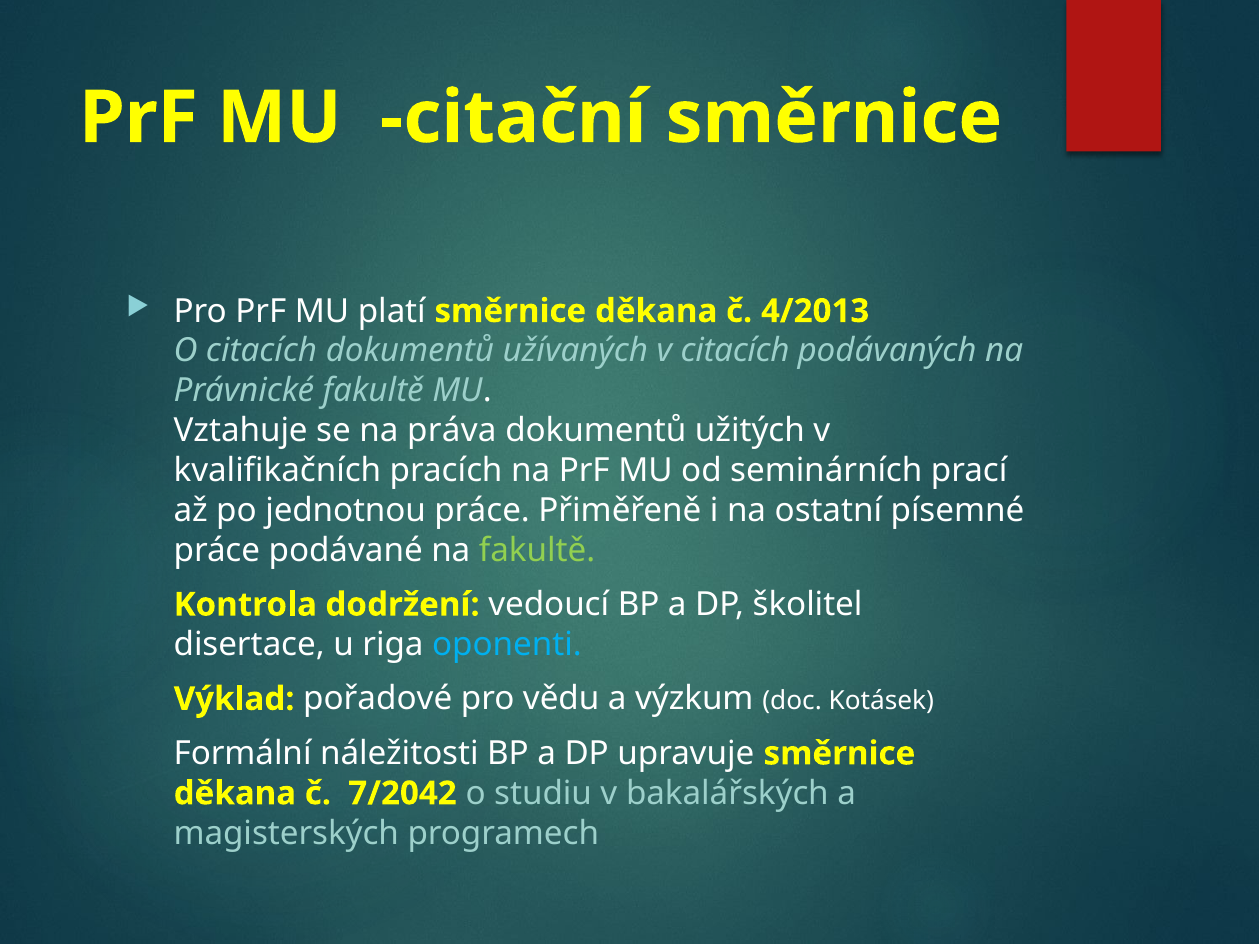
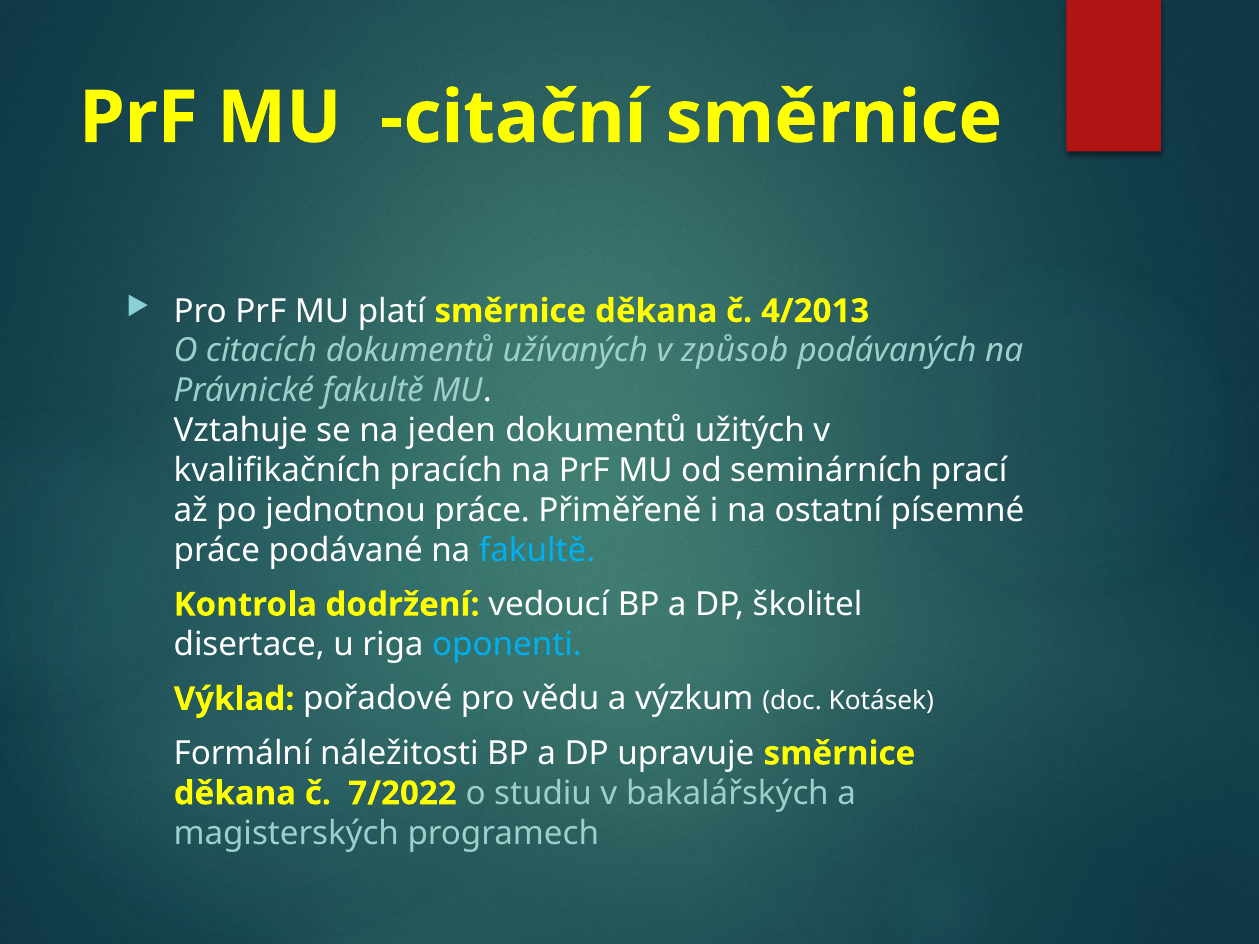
v citacích: citacích -> způsob (735, 351)
práva: práva -> jeden (452, 431)
fakultě colour: light green -> light blue (537, 550)
7/2042: 7/2042 -> 7/2022 (403, 794)
